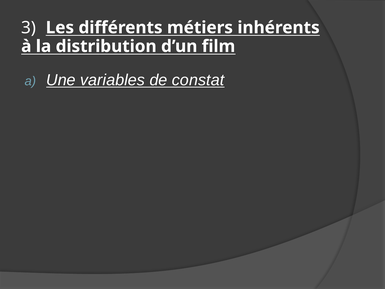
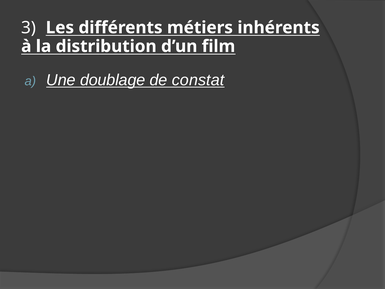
variables: variables -> doublage (113, 80)
